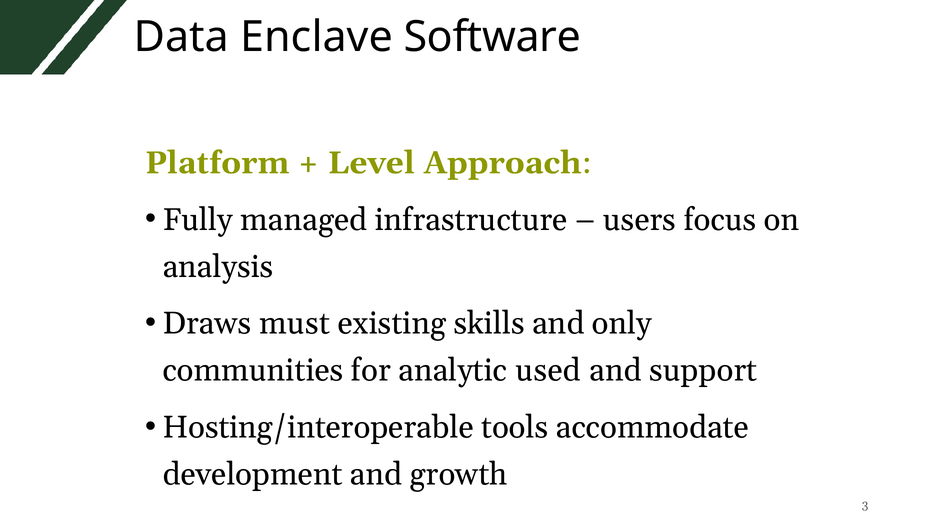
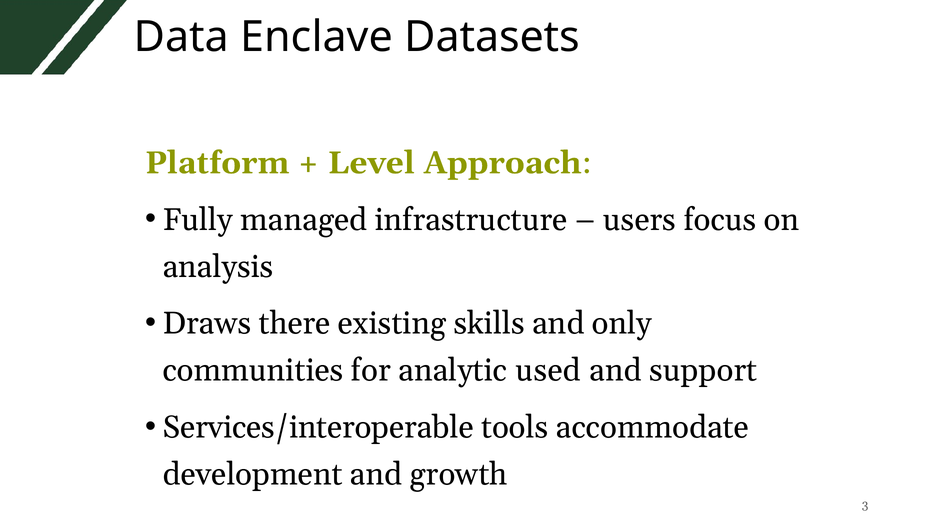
Software: Software -> Datasets (492, 37)
must: must -> there (295, 323)
Hosting/interoperable: Hosting/interoperable -> Services/interoperable (318, 427)
